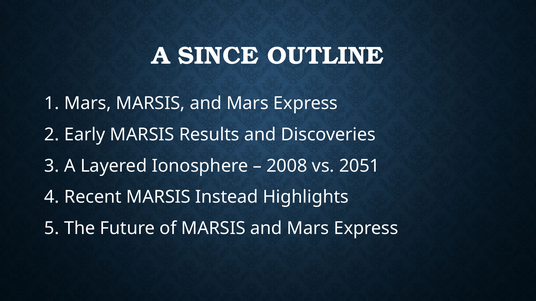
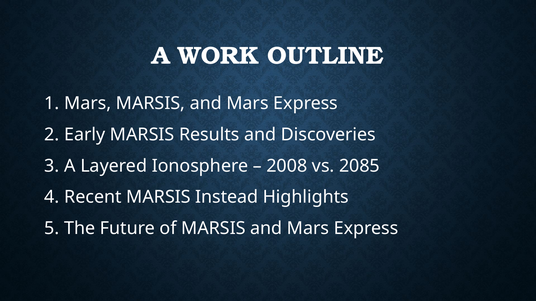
SINCE: SINCE -> WORK (218, 56)
2051: 2051 -> 2085 (359, 166)
